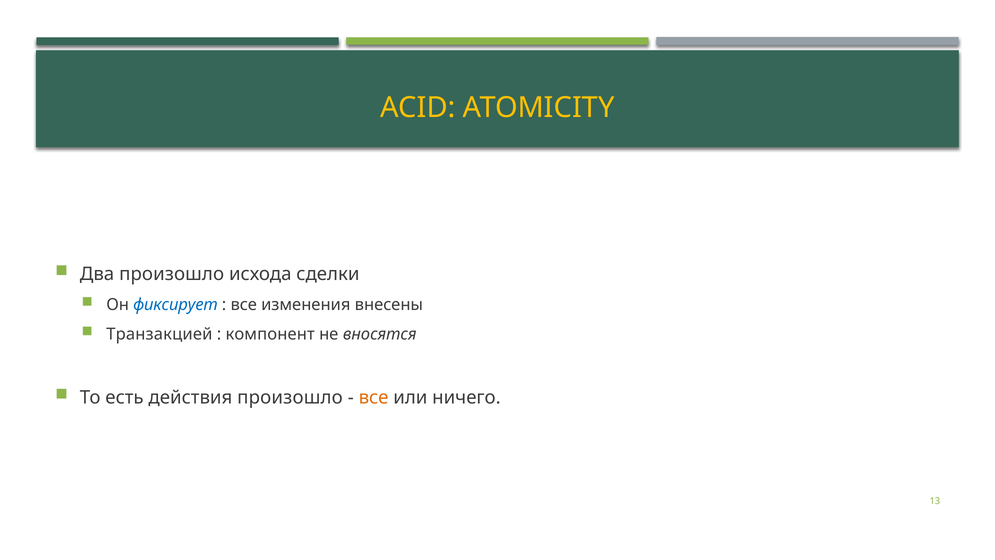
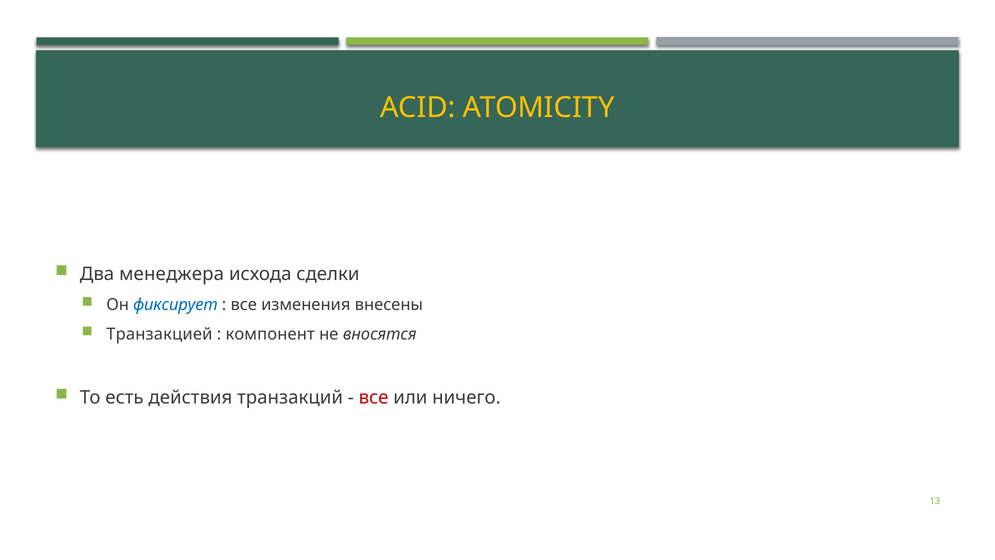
Два произошло: произошло -> менеджера (172, 274)
действия произошло: произошло -> транзакций (290, 397)
все colour: orange -> red (374, 397)
